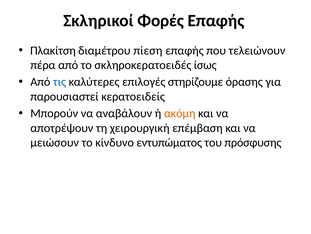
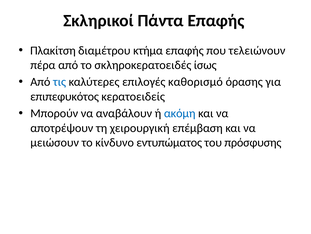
Φορές: Φορές -> Πάντα (161, 21)
πίεση: πίεση -> κτήμα (148, 50)
στηρίζουμε: στηρίζουμε -> καθορισμό (195, 82)
παρουσιαστεί: παρουσιαστεί -> επιπεφυκότος (65, 96)
ακόμη colour: orange -> blue (180, 113)
